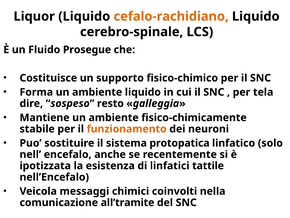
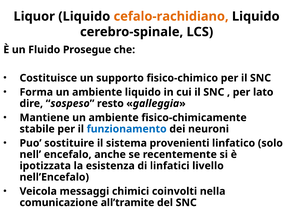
tela: tela -> lato (263, 92)
funzionamento colour: orange -> blue (127, 129)
protopatica: protopatica -> provenienti (180, 143)
tattile: tattile -> livello (208, 165)
